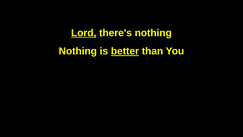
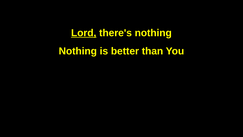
better underline: present -> none (125, 51)
